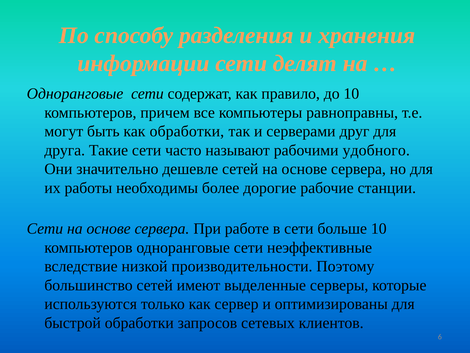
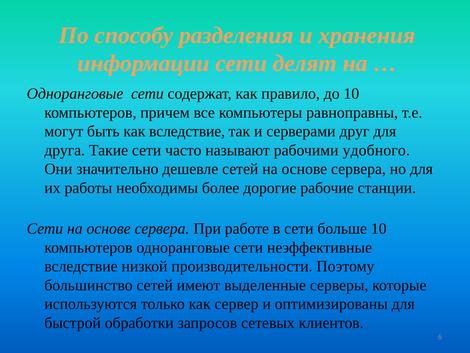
как обработки: обработки -> вследствие (187, 131)
